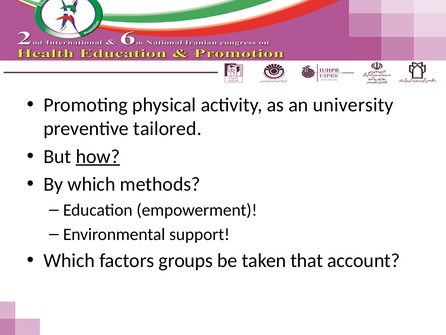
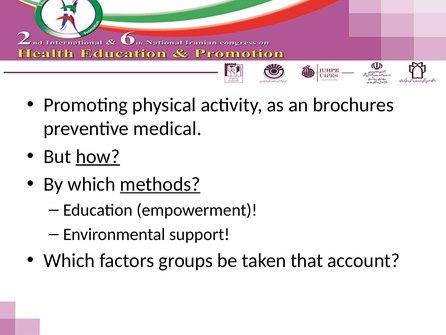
university: university -> brochures (353, 105)
tailored: tailored -> medical (168, 129)
methods underline: none -> present (160, 184)
